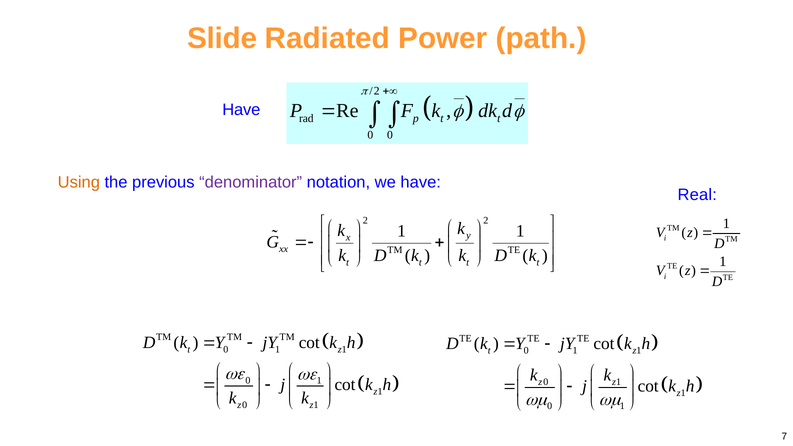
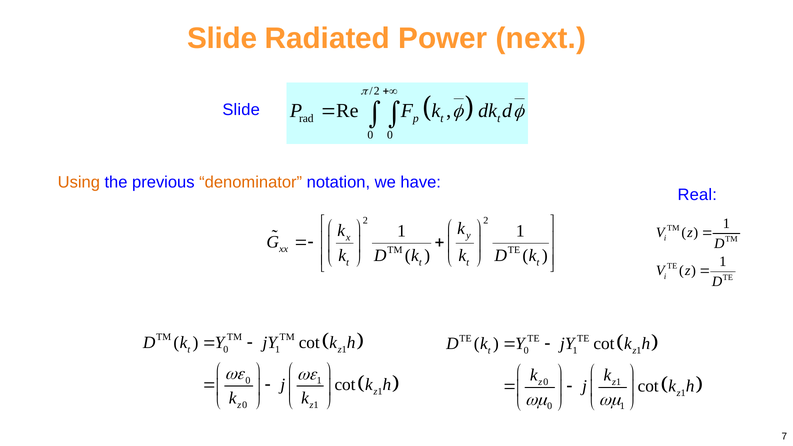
path: path -> next (541, 38)
Have: Have -> Slide (241, 110)
denominator colour: purple -> orange (251, 182)
